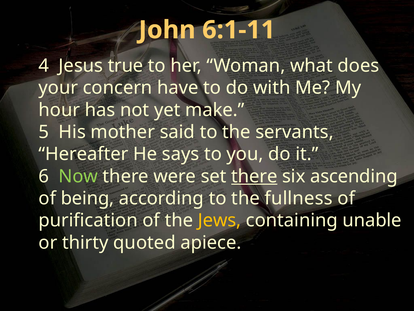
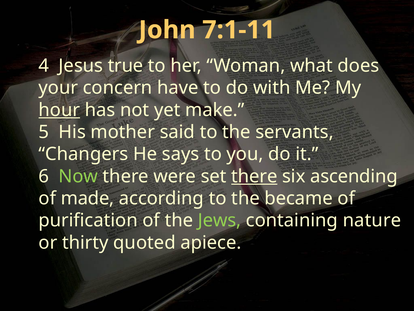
6:1-11: 6:1-11 -> 7:1-11 (239, 30)
hour underline: none -> present (59, 110)
Hereafter: Hereafter -> Changers (83, 154)
being: being -> made (88, 198)
fullness: fullness -> became (299, 198)
Jews colour: yellow -> light green (220, 220)
unable: unable -> nature (372, 220)
